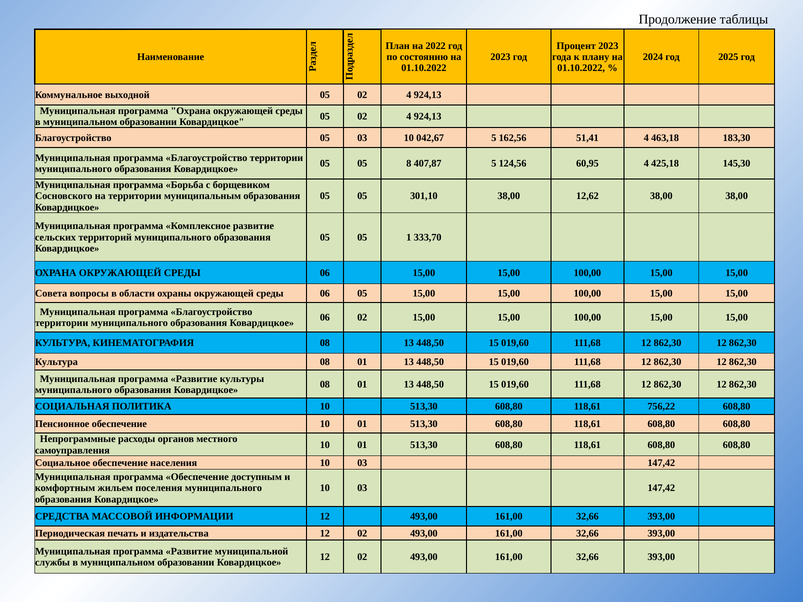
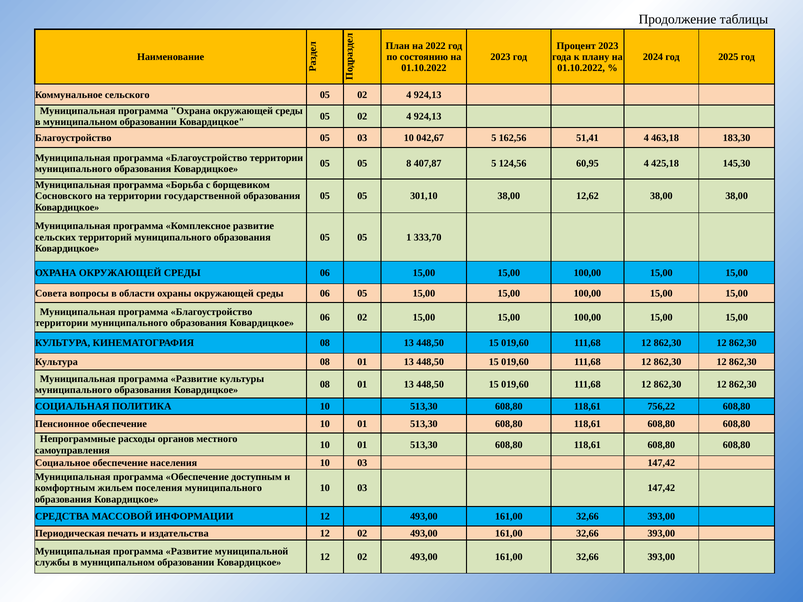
выходной: выходной -> сельского (127, 95)
муниципальным: муниципальным -> государственной (202, 196)
